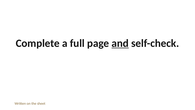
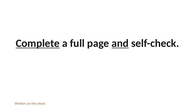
Complete underline: none -> present (38, 43)
